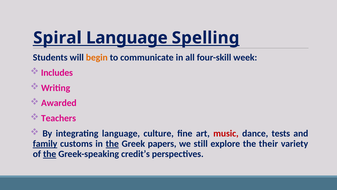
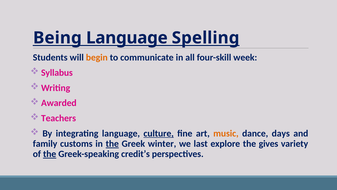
Spiral: Spiral -> Being (57, 38)
Includes: Includes -> Syllabus (57, 73)
culture underline: none -> present (159, 133)
music colour: red -> orange (226, 133)
tests: tests -> days (281, 133)
family underline: present -> none (45, 143)
papers: papers -> winter (162, 143)
still: still -> last (201, 143)
their: their -> gives (269, 143)
